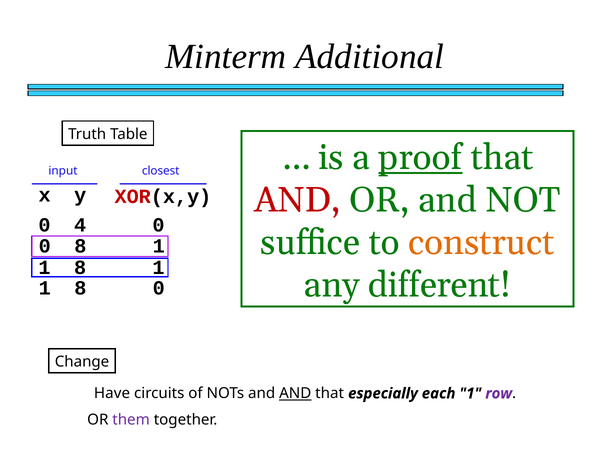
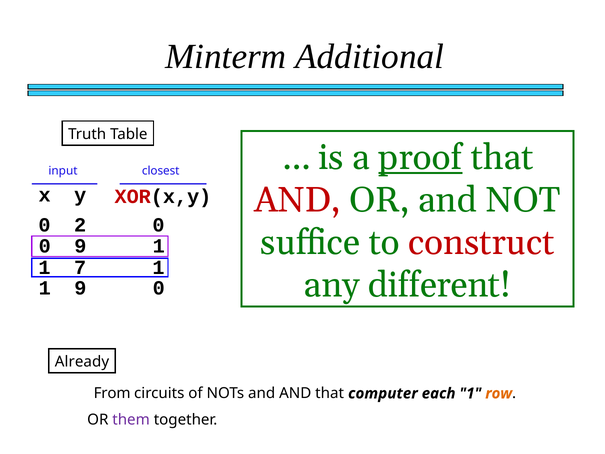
4: 4 -> 2 (80, 225)
construct colour: orange -> red (481, 242)
0 8: 8 -> 9 (80, 246)
8: 8 -> 7 (80, 267)
8: 8 -> 9 (80, 288)
Change: Change -> Already (82, 362)
Have: Have -> From (112, 393)
AND underline: present -> none (295, 393)
especially: especially -> computer (383, 393)
row colour: purple -> orange (499, 393)
